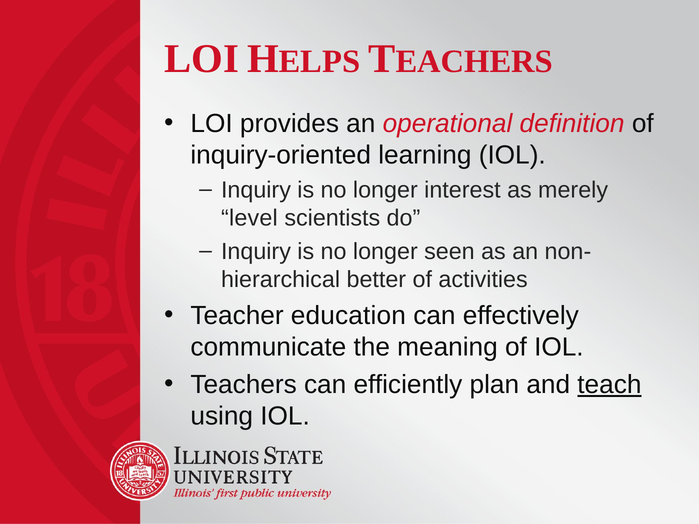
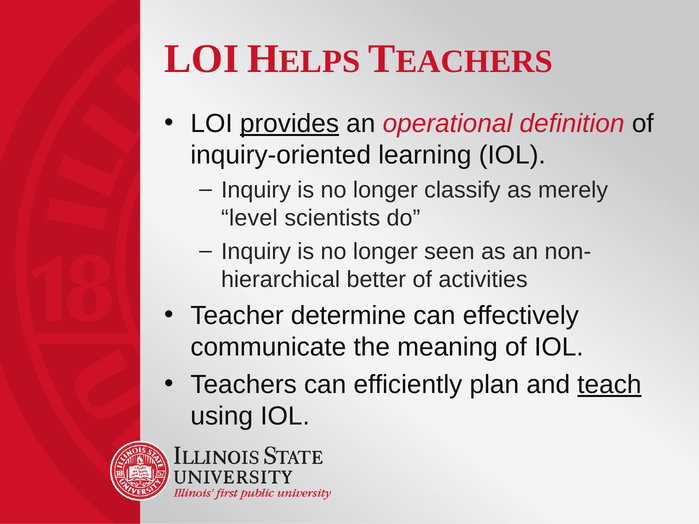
provides underline: none -> present (289, 124)
interest: interest -> classify (462, 190)
education: education -> determine (349, 316)
